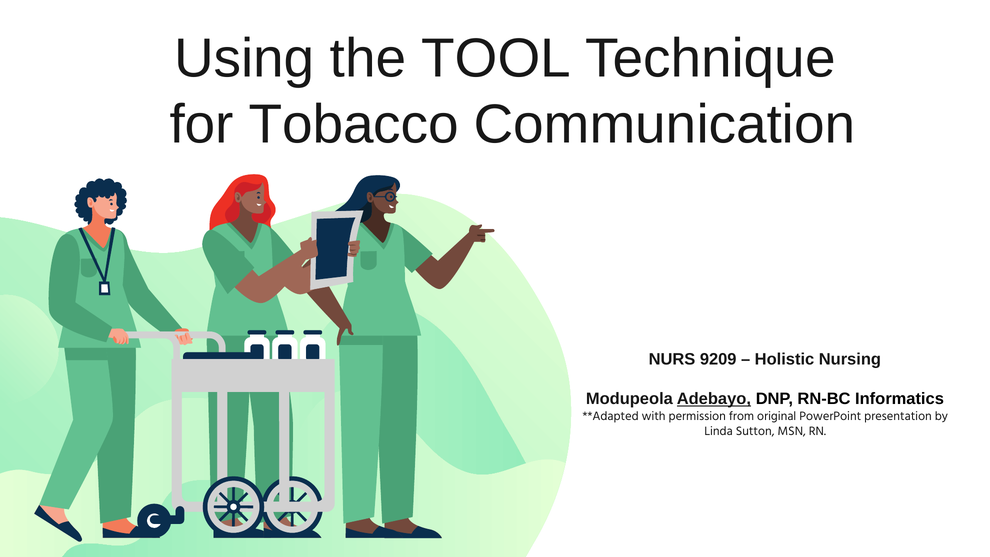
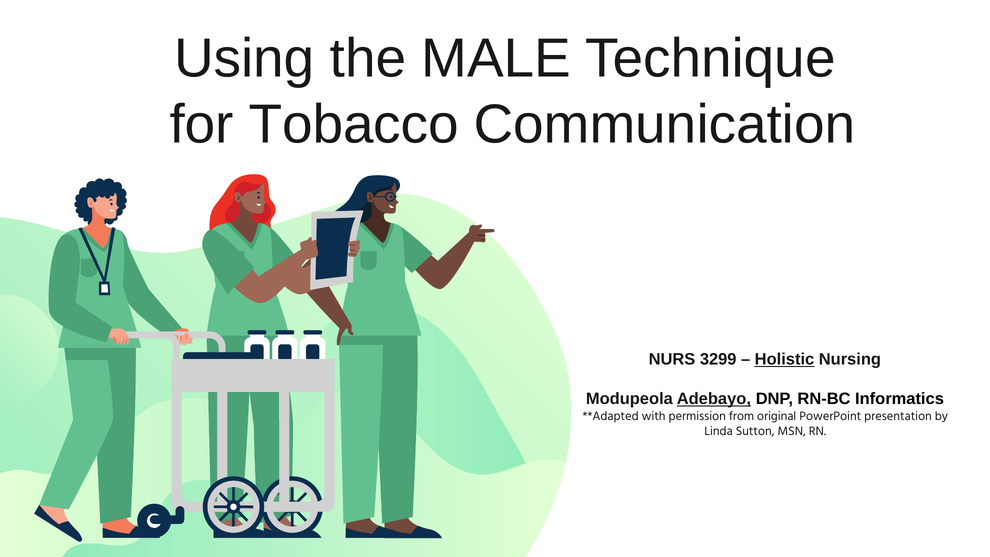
TOOL: TOOL -> MALE (496, 59)
9209: 9209 -> 3299 (718, 359)
Holistic underline: none -> present (785, 359)
